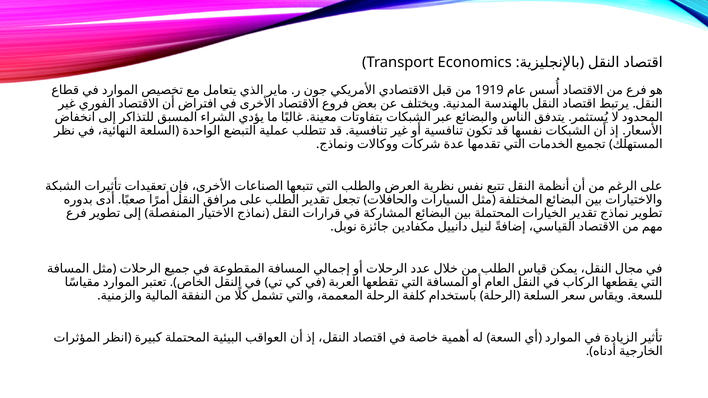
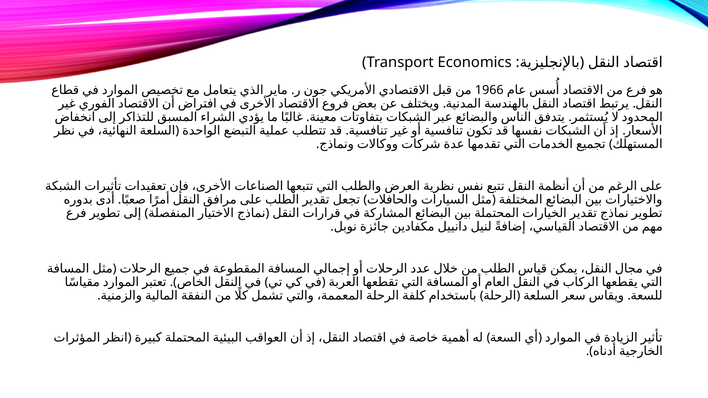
1919: 1919 -> 1966 (489, 90)
